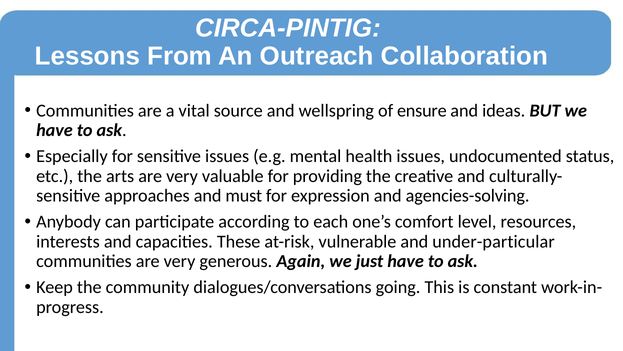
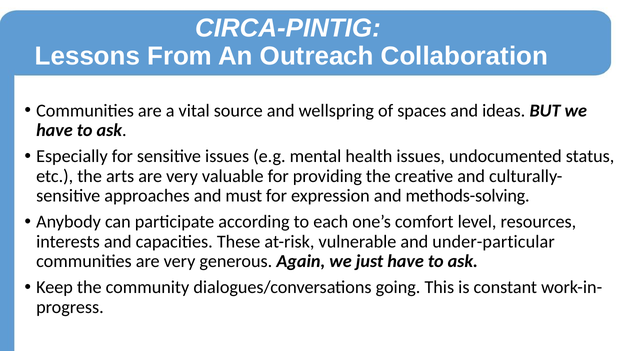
ensure: ensure -> spaces (422, 110)
agencies-solving: agencies-solving -> methods-solving (468, 195)
